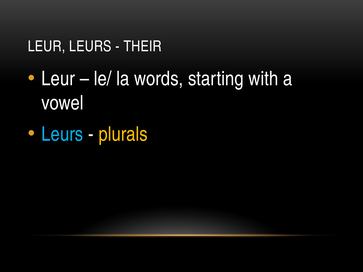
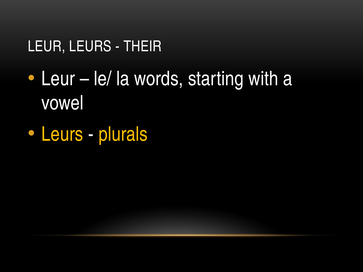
Leurs colour: light blue -> yellow (62, 134)
